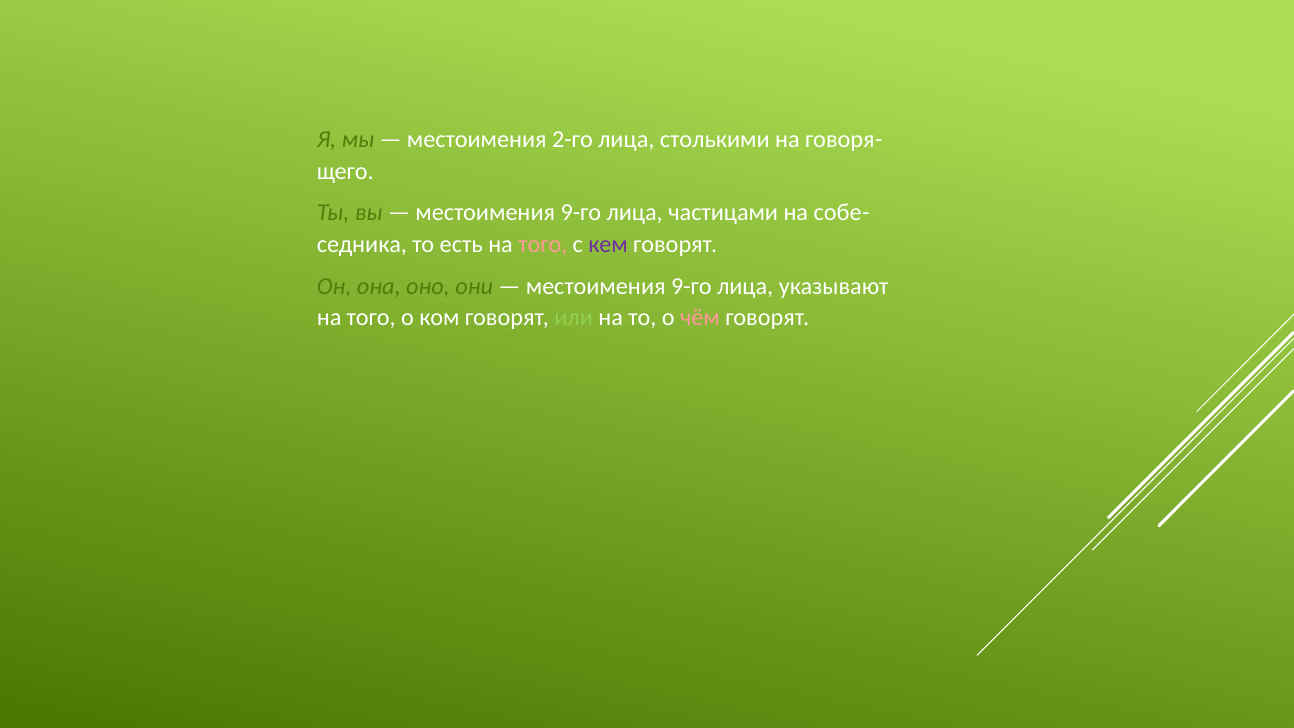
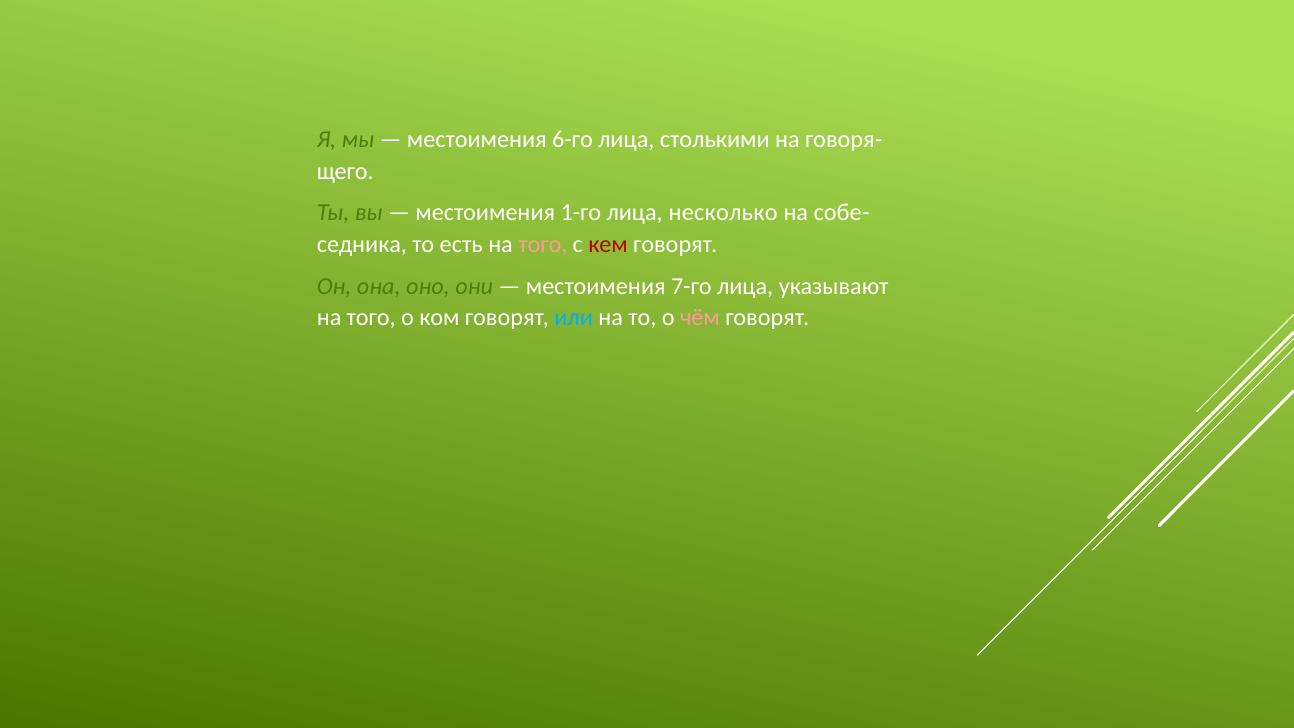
2-го: 2-го -> 6-го (572, 139)
9-го: 9-го -> 1-го (581, 213)
частицами: частицами -> несколько (723, 213)
кем colour: purple -> red (608, 245)
9-го: 9-го -> 7-го (691, 286)
или colour: light green -> light blue (574, 318)
